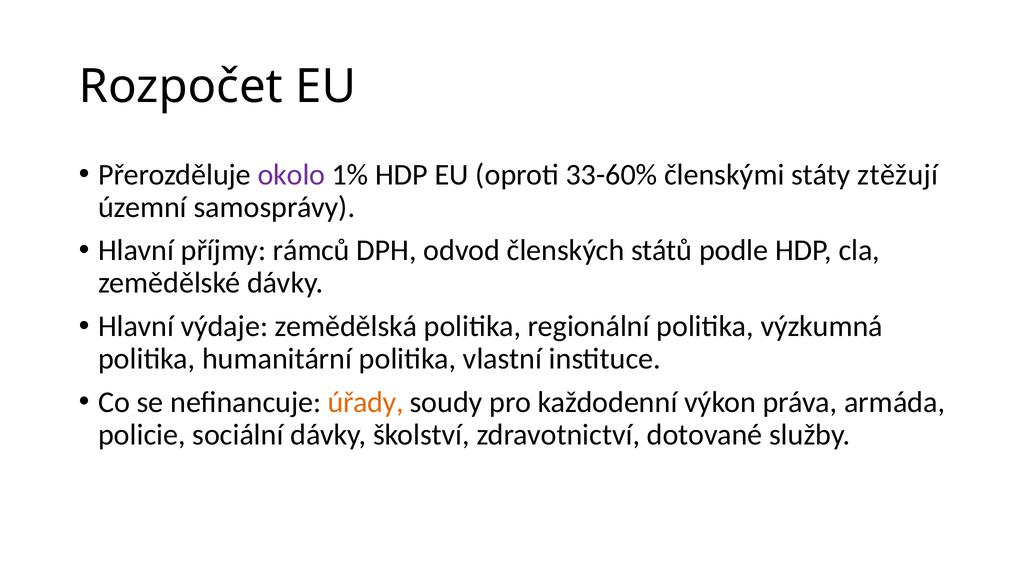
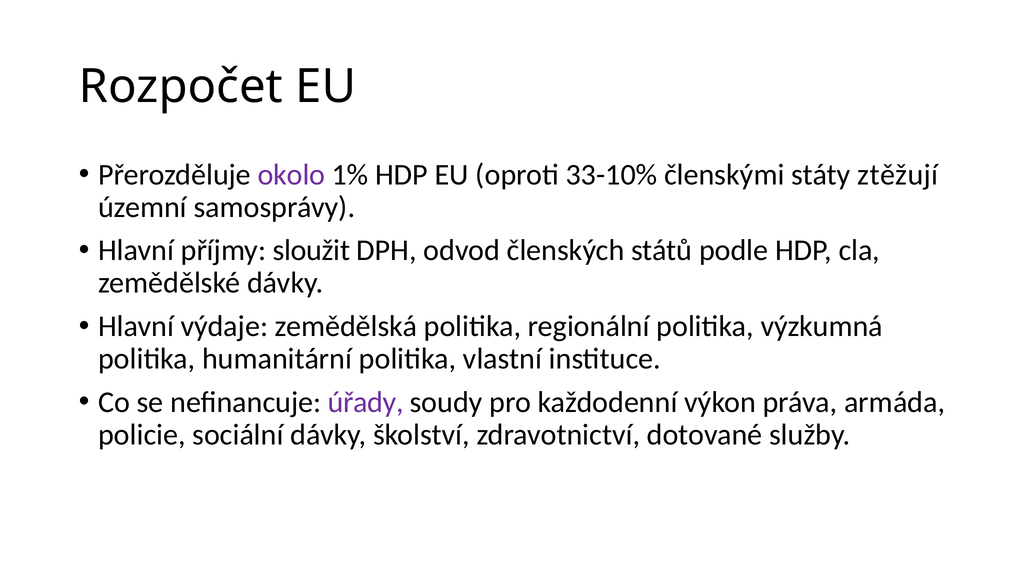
33-60%: 33-60% -> 33-10% (612, 175)
rámců: rámců -> sloužit (311, 251)
úřady colour: orange -> purple (366, 402)
